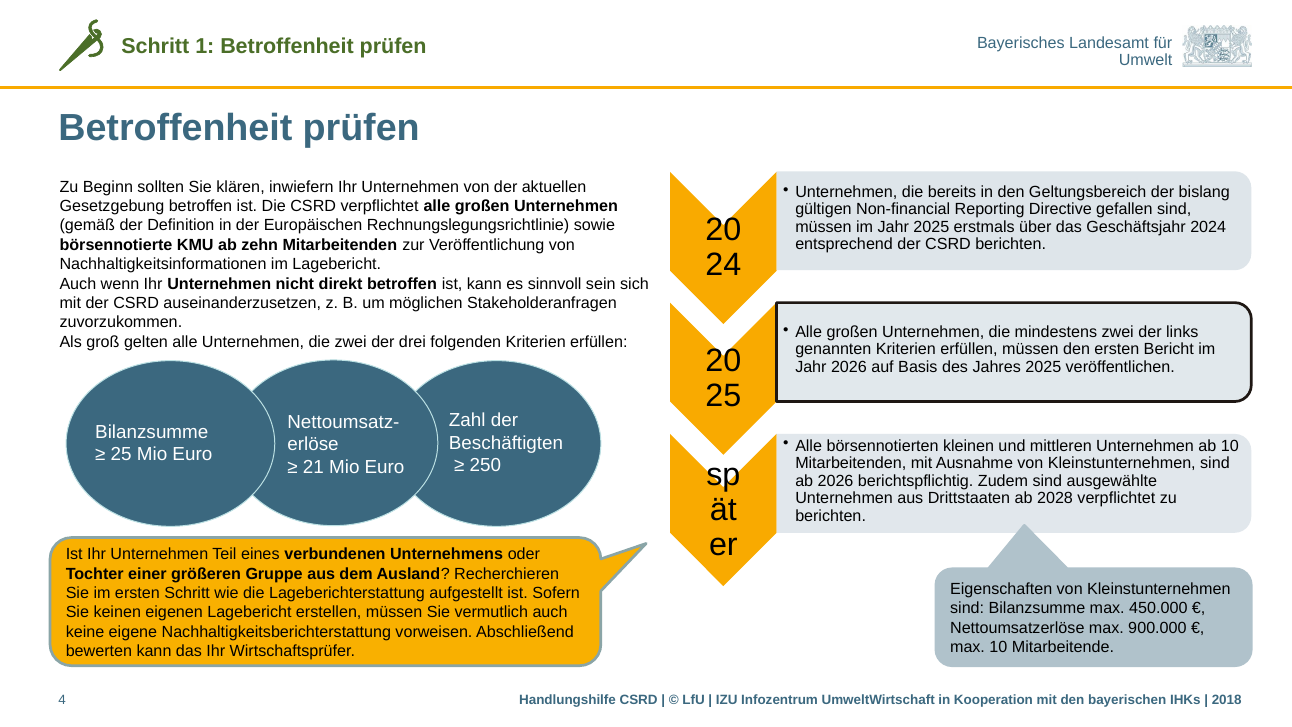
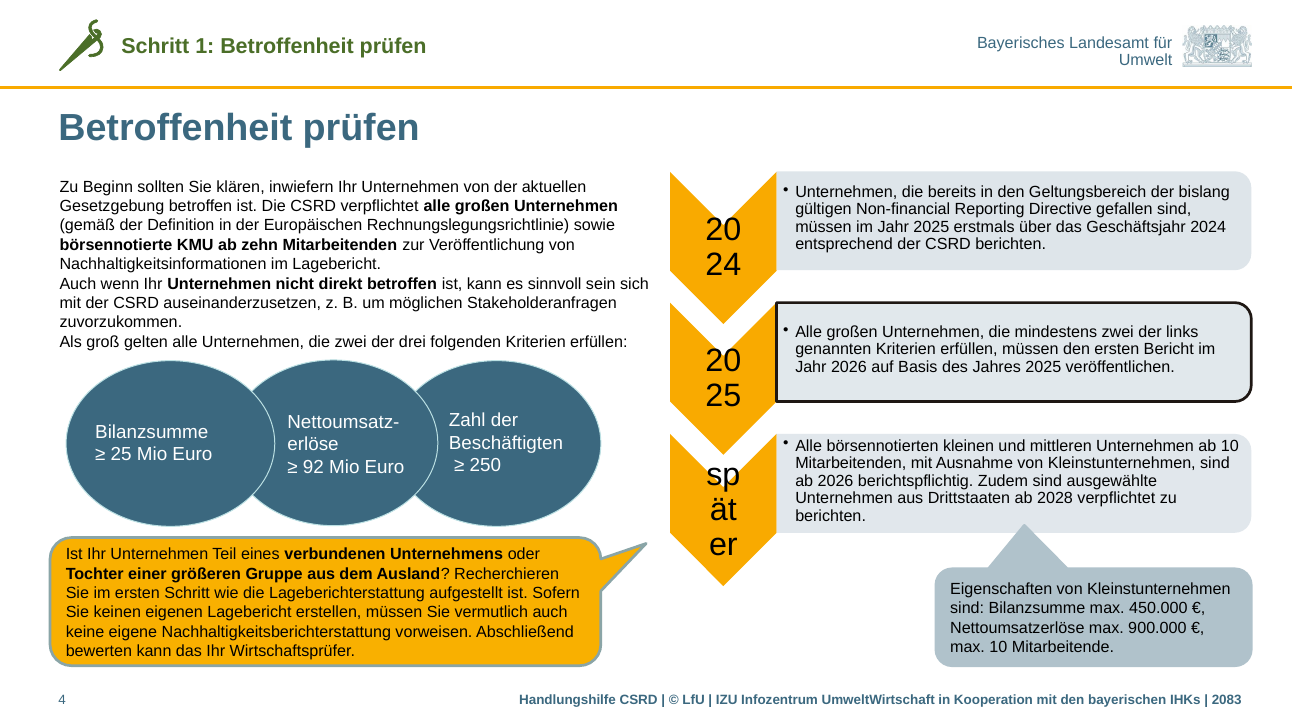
21: 21 -> 92 (313, 467)
2018: 2018 -> 2083 (1227, 700)
